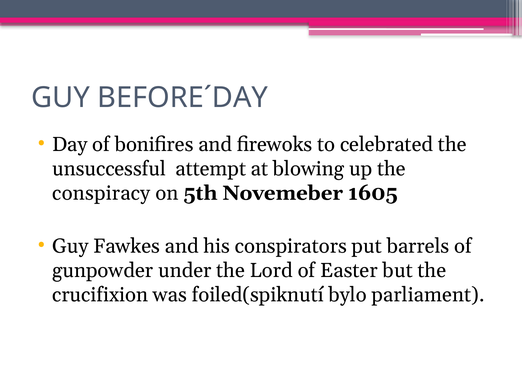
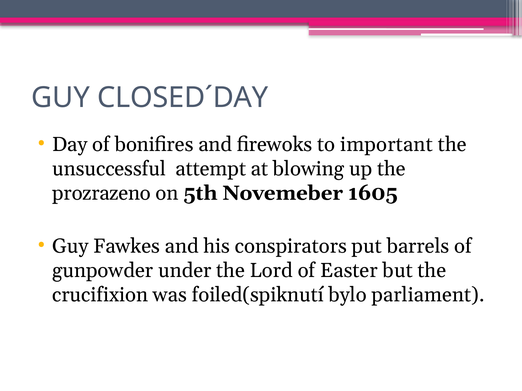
BEFORE´DAY: BEFORE´DAY -> CLOSED´DAY (183, 98)
celebrated: celebrated -> important (387, 145)
conspiracy: conspiracy -> prozrazeno (101, 193)
